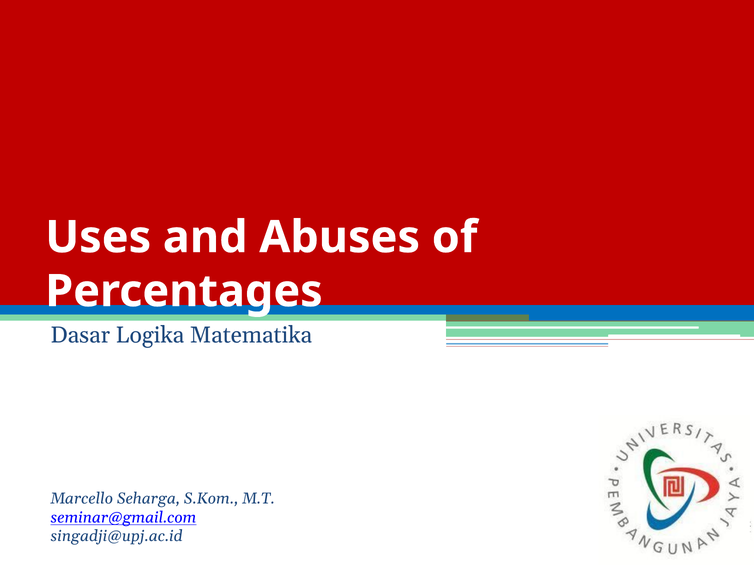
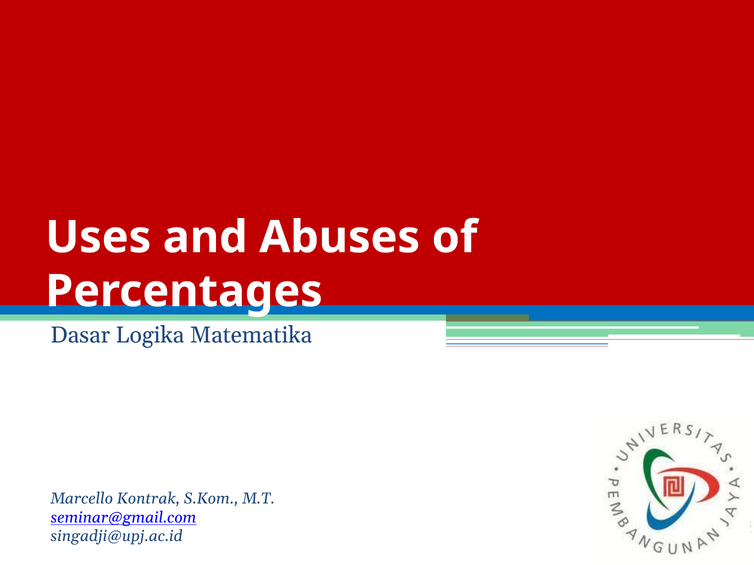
Seharga: Seharga -> Kontrak (148, 499)
